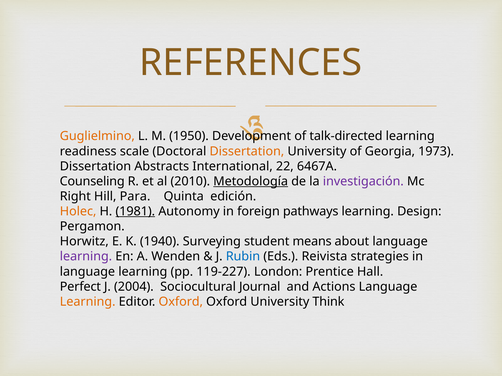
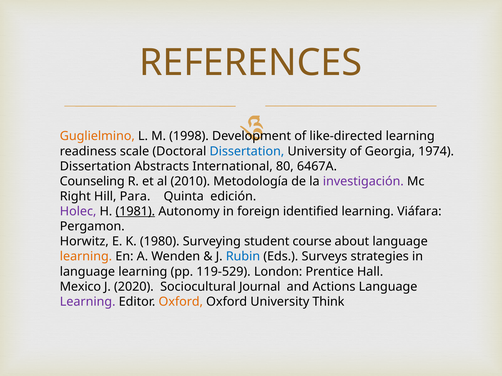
1950: 1950 -> 1998 (189, 136)
talk-directed: talk-directed -> like-directed (346, 136)
Dissertation colour: orange -> blue (247, 151)
1973: 1973 -> 1974 (436, 151)
22: 22 -> 80 (285, 166)
Metodología underline: present -> none (251, 182)
Holec colour: orange -> purple (78, 212)
pathways: pathways -> identified (311, 212)
Design: Design -> Viáfara (419, 212)
1940: 1940 -> 1980 (160, 242)
means: means -> course (312, 242)
learning colour: purple -> orange (86, 257)
Reivista: Reivista -> Surveys (324, 257)
119-227: 119-227 -> 119-529 (223, 272)
Perfect: Perfect -> Mexico (80, 287)
2004: 2004 -> 2020 (134, 287)
Learning colour: orange -> purple (88, 302)
